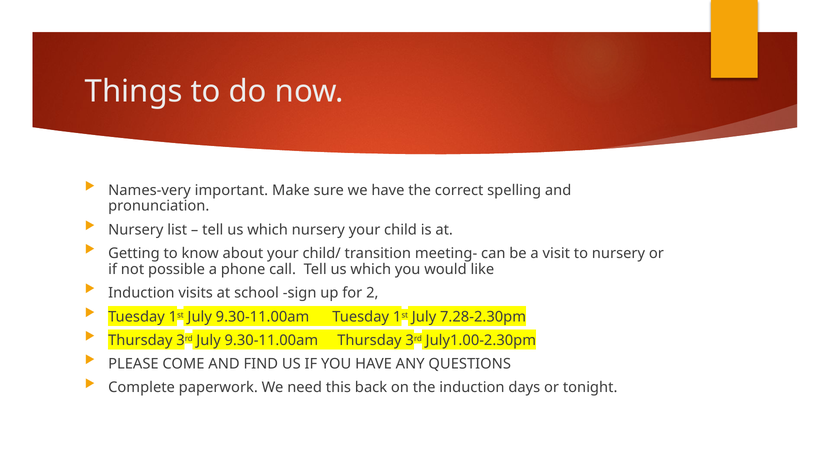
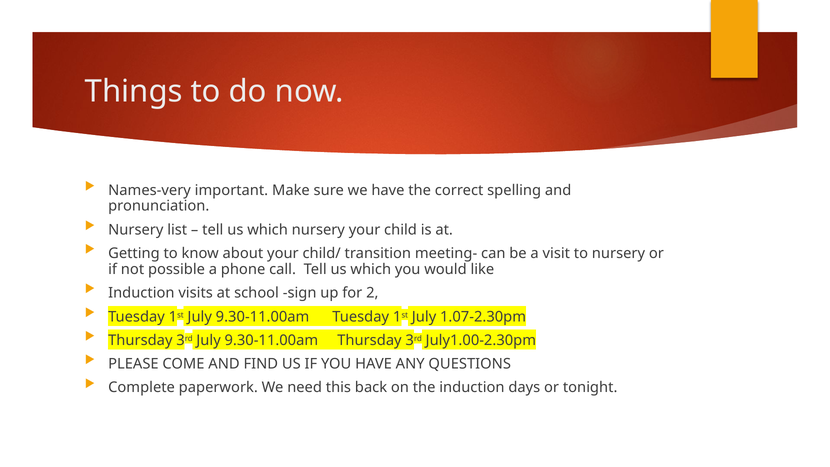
7.28-2.30pm: 7.28-2.30pm -> 1.07-2.30pm (483, 317)
